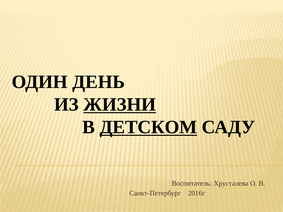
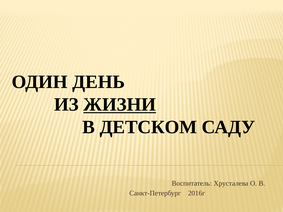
ДЕТСКОМ underline: present -> none (148, 127)
